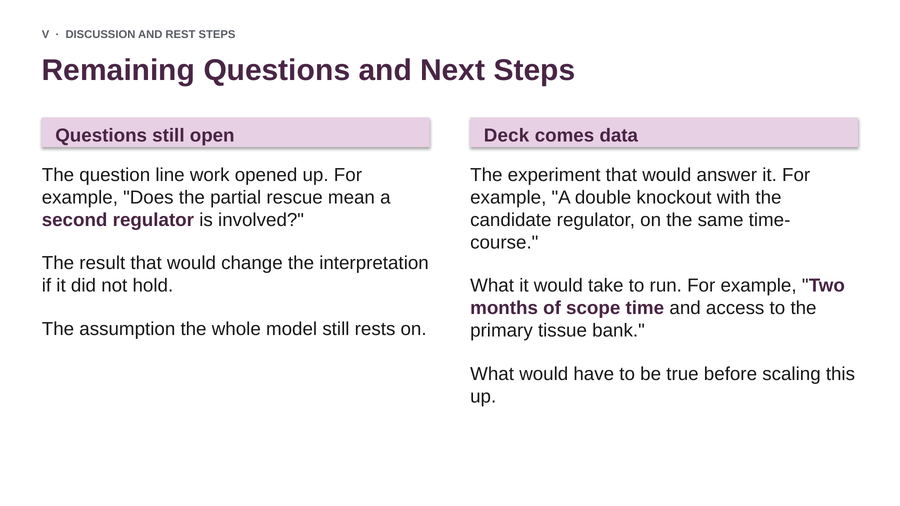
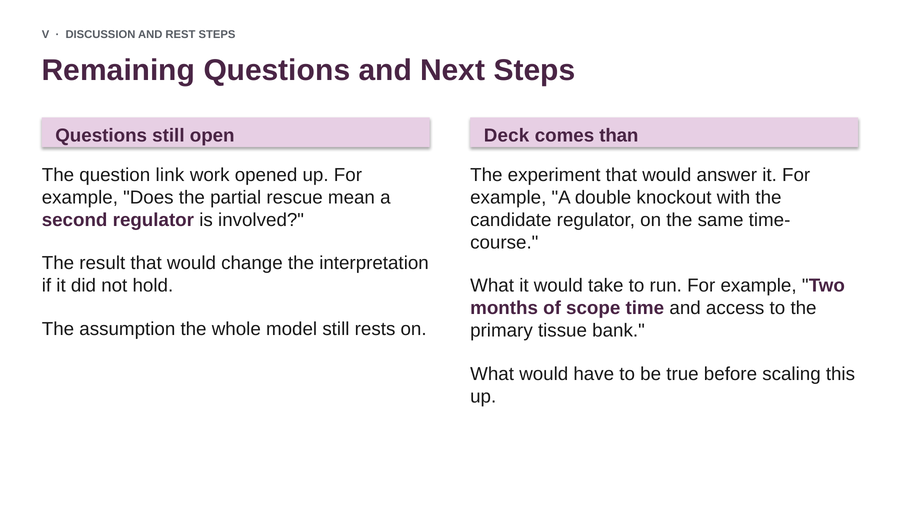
data: data -> than (619, 135)
line: line -> link (170, 175)
